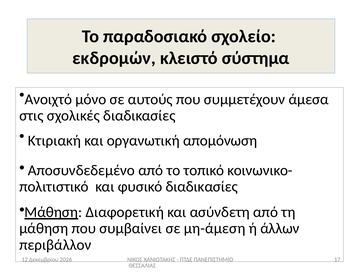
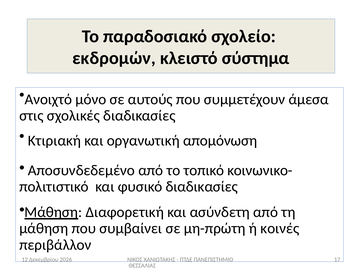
μη-άμεση: μη-άμεση -> μη-πρώτη (215, 228)
άλλων: άλλων -> κοινές (280, 228)
